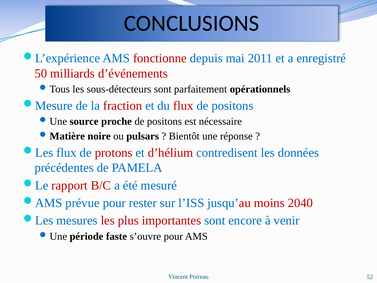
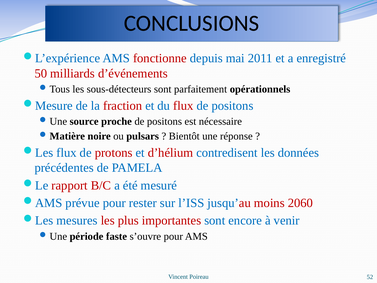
2040: 2040 -> 2060 (300, 203)
